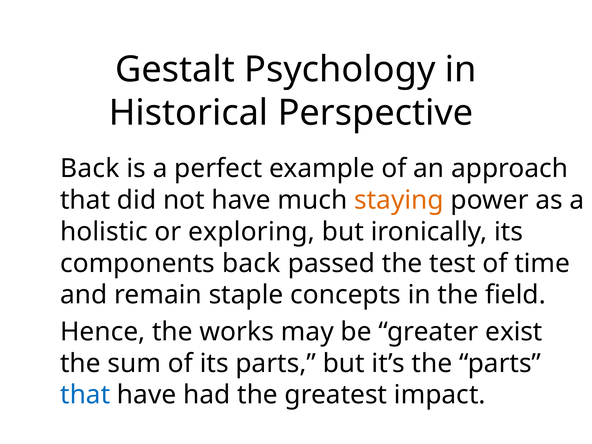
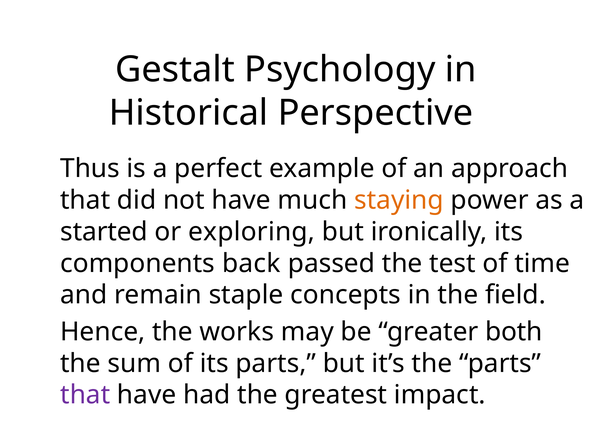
Back: Back -> Thus (90, 169)
holistic: holistic -> started (104, 232)
exist: exist -> both (514, 332)
that colour: blue -> purple (85, 395)
